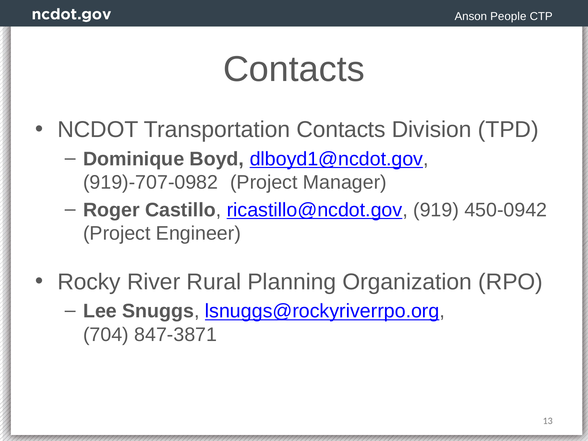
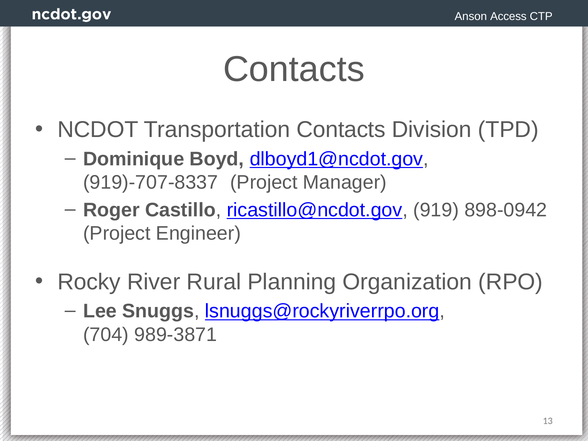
People: People -> Access (508, 16)
919)-707-0982: 919)-707-0982 -> 919)-707-8337 (151, 182)
450-0942: 450-0942 -> 898-0942 (506, 210)
847-3871: 847-3871 -> 989-3871 (176, 335)
